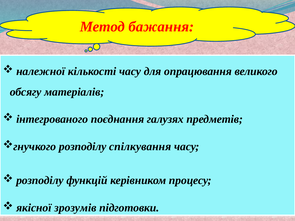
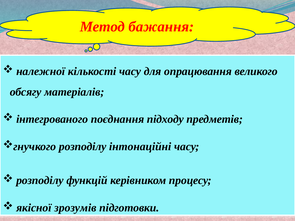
галузях: галузях -> підходу (165, 119)
спілкування: спілкування -> інтонаційні (140, 147)
